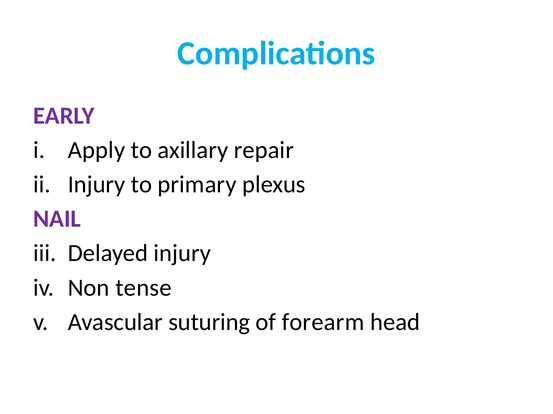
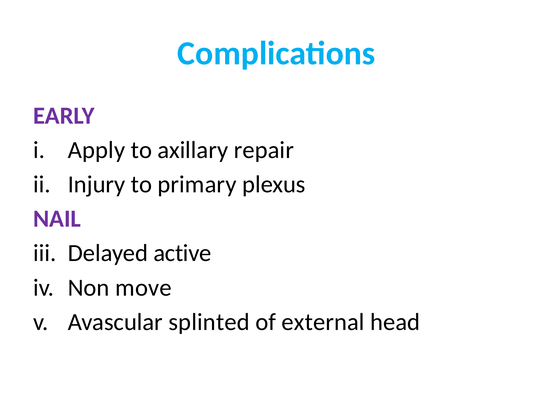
Delayed injury: injury -> active (182, 254)
tense: tense -> move (144, 288)
suturing: suturing -> splinted (209, 323)
forearm: forearm -> external (323, 323)
